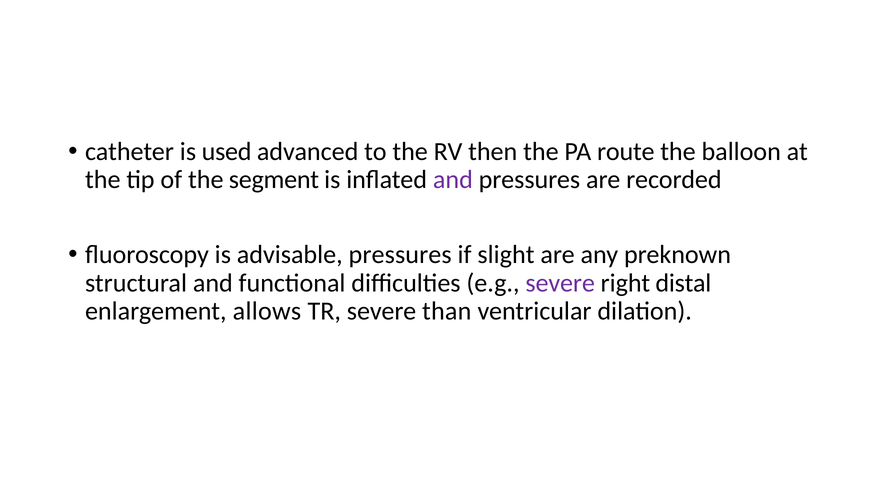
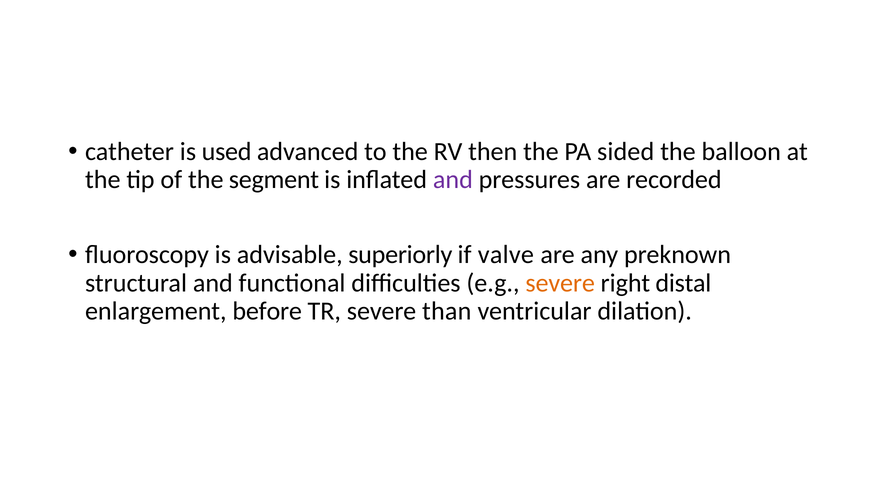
route: route -> sided (626, 151)
advisable pressures: pressures -> superiorly (400, 255)
slight: slight -> valve (506, 255)
severe colour: purple -> orange (560, 283)
allows: allows -> before (267, 311)
